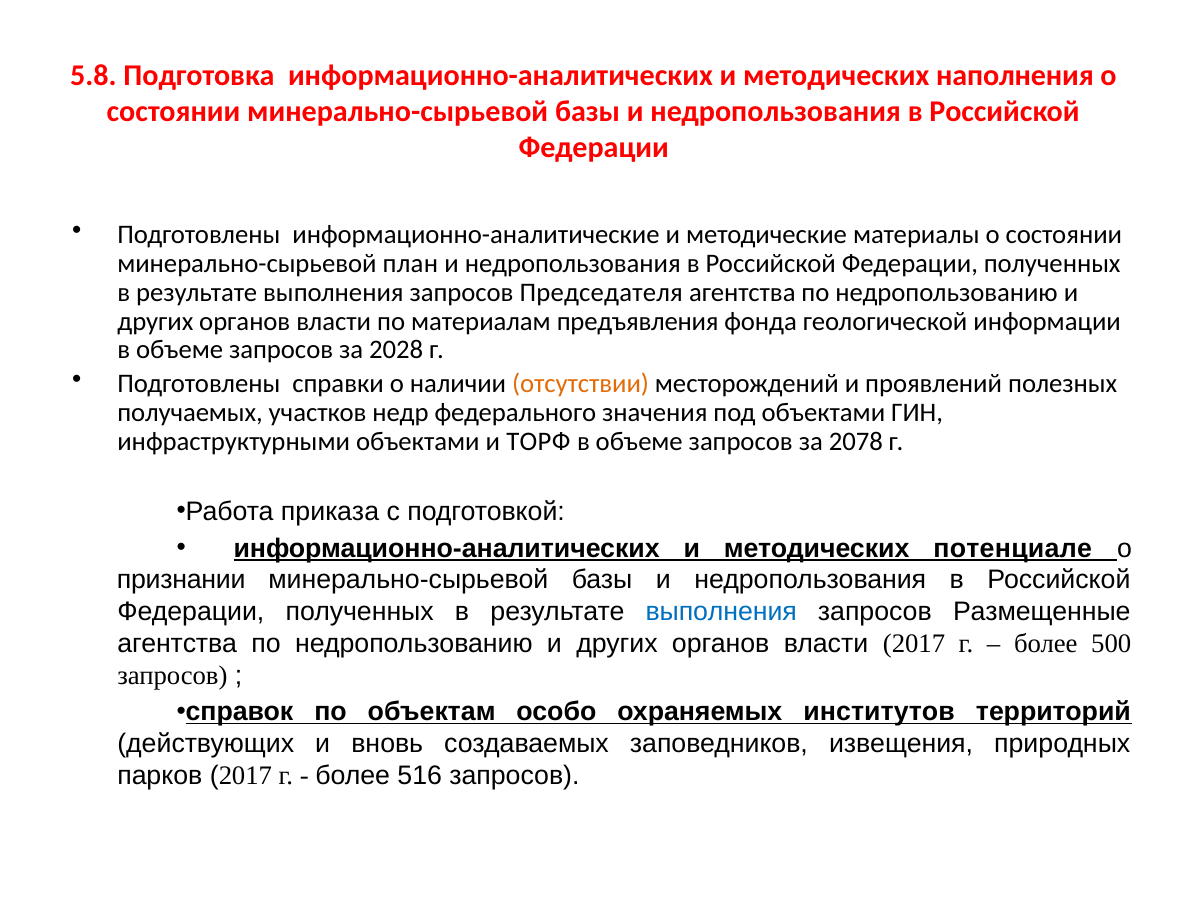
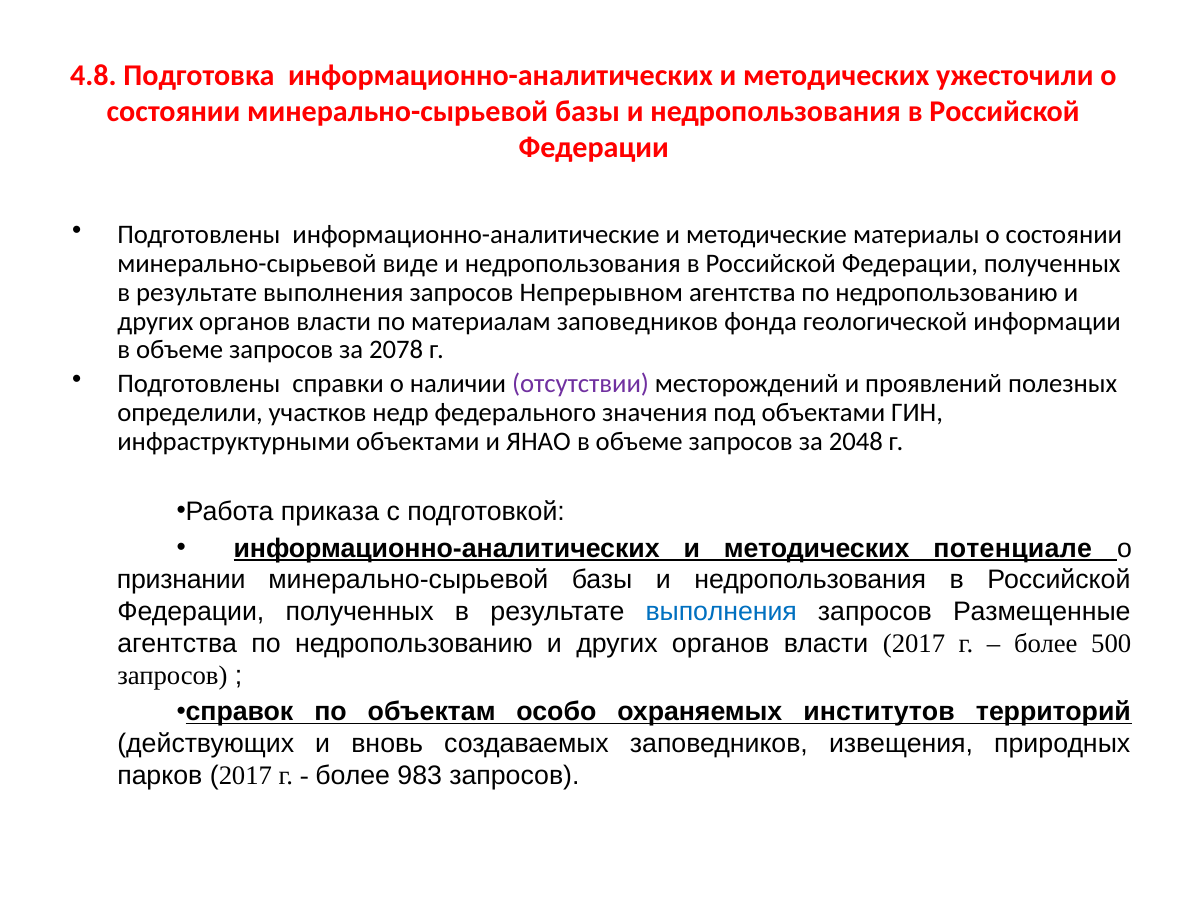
5.8: 5.8 -> 4.8 (93, 76)
наполнения: наполнения -> ужесточили (1015, 76)
план: план -> виде (410, 263)
Председателя: Председателя -> Непрерывном (601, 292)
материалам предъявления: предъявления -> заповедников (638, 321)
2028: 2028 -> 2078 (396, 350)
отсутствии colour: orange -> purple (581, 384)
получаемых: получаемых -> определили (190, 413)
ТОРФ: ТОРФ -> ЯНАО (539, 441)
2078: 2078 -> 2048 (856, 441)
516: 516 -> 983 (420, 775)
